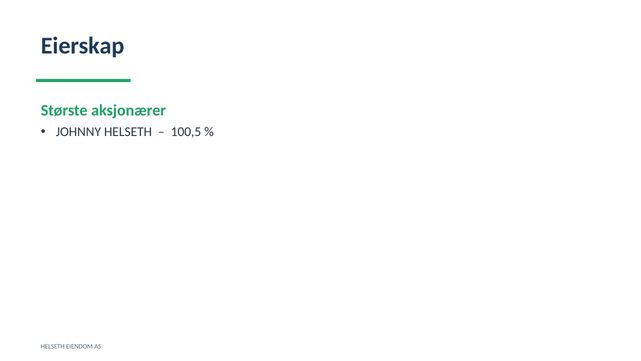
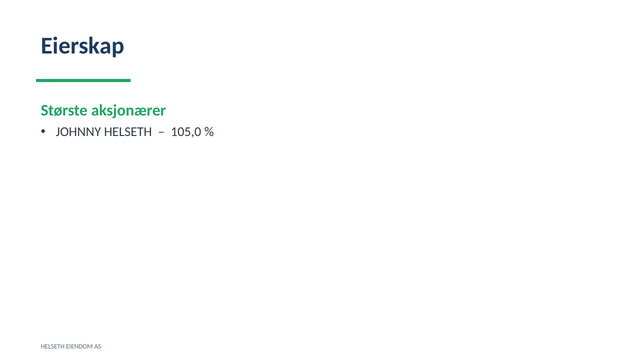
100,5: 100,5 -> 105,0 (186, 132)
